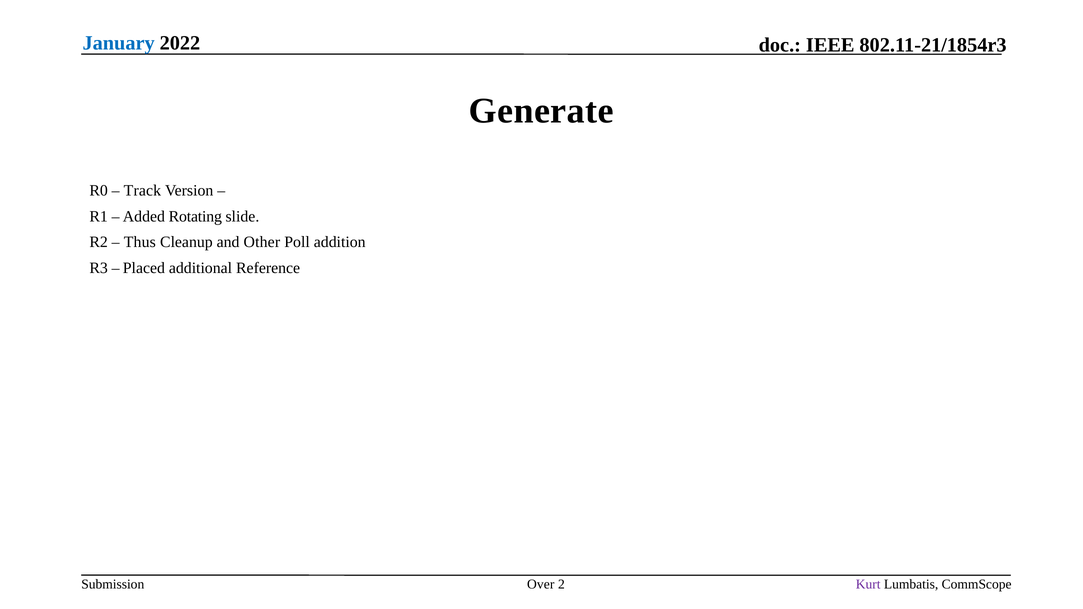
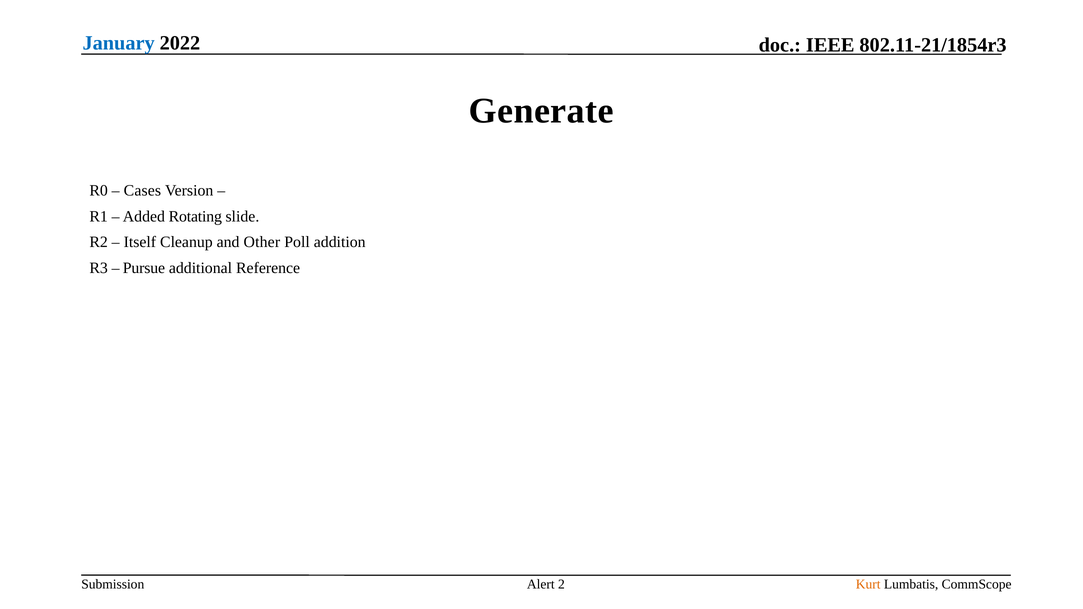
Track: Track -> Cases (142, 191)
Thus: Thus -> Itself (140, 242)
Placed: Placed -> Pursue (144, 268)
Over: Over -> Alert (541, 584)
Kurt colour: purple -> orange (868, 584)
